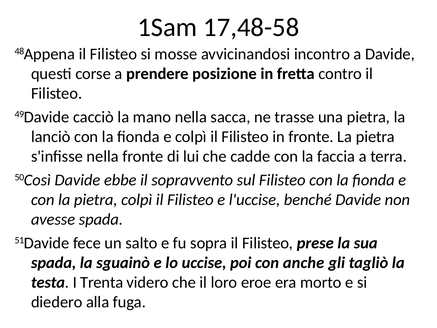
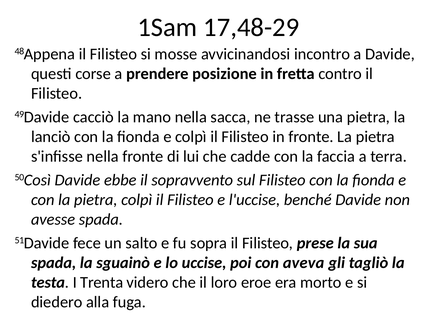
17,48-58: 17,48-58 -> 17,48-29 (251, 27)
anche: anche -> aveva (304, 263)
